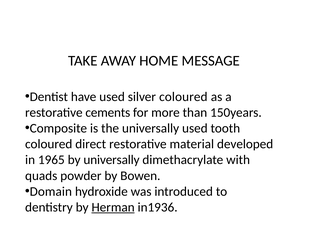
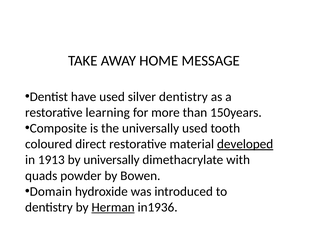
silver coloured: coloured -> dentistry (183, 97)
cements: cements -> learning (108, 112)
developed underline: none -> present (245, 144)
1965: 1965 -> 1913 (51, 160)
